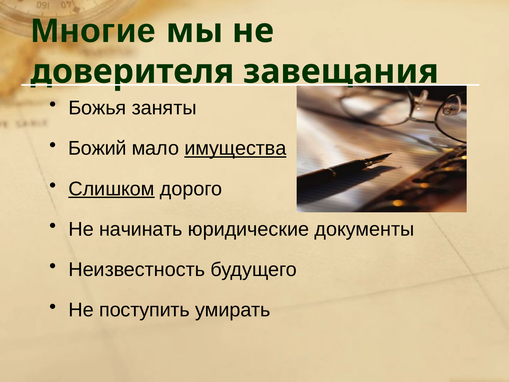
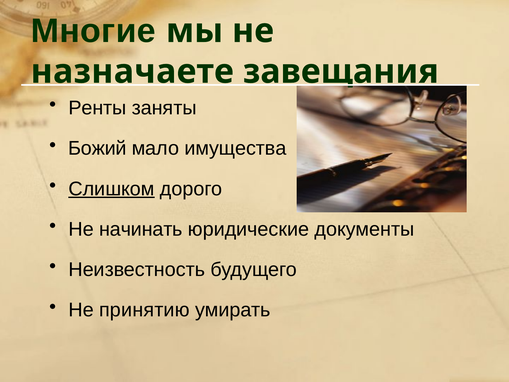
доверителя: доверителя -> назначаете (132, 72)
Божья: Божья -> Ренты (97, 108)
имущества underline: present -> none (235, 148)
поступить: поступить -> принятию (144, 310)
